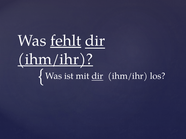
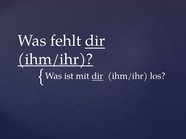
fehlt underline: present -> none (66, 41)
